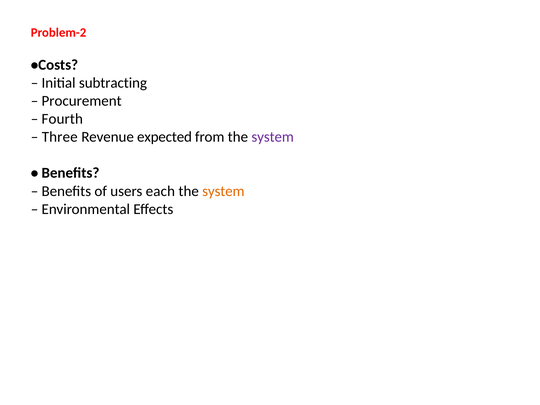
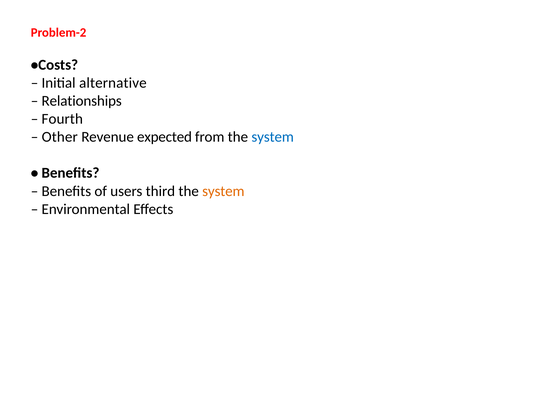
subtracting: subtracting -> alternative (113, 83)
Procurement: Procurement -> Relationships (82, 101)
Three: Three -> Other (60, 137)
system colour: purple -> blue (273, 137)
each: each -> third (160, 191)
